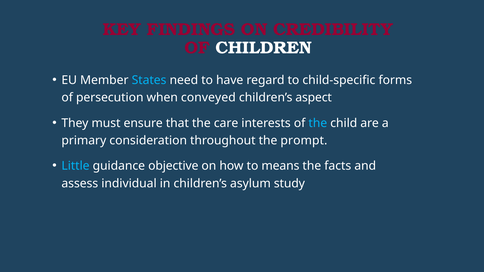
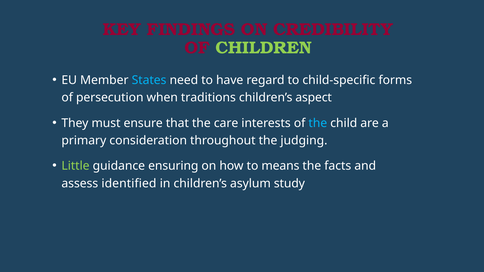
CHILDREN colour: white -> light green (264, 48)
conveyed: conveyed -> traditions (208, 98)
prompt: prompt -> judging (304, 141)
Little colour: light blue -> light green (75, 166)
objective: objective -> ensuring (173, 166)
individual: individual -> identified (129, 184)
